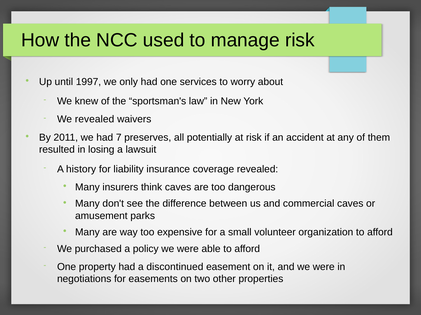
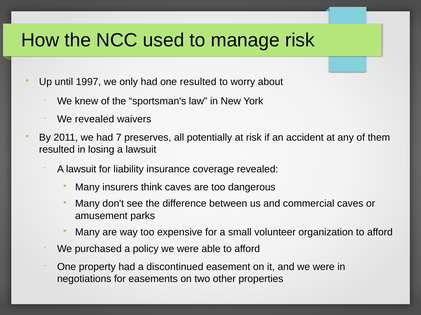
one services: services -> resulted (198, 82)
history: history -> lawsuit (81, 169)
